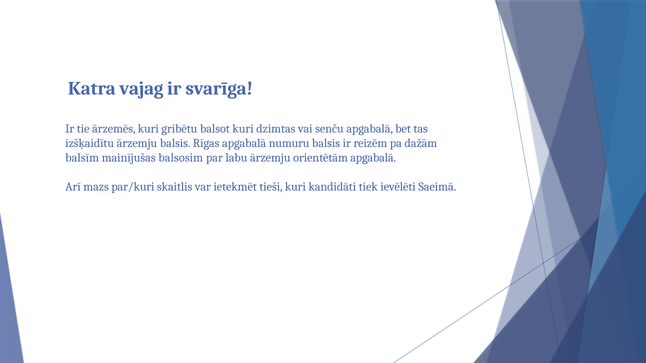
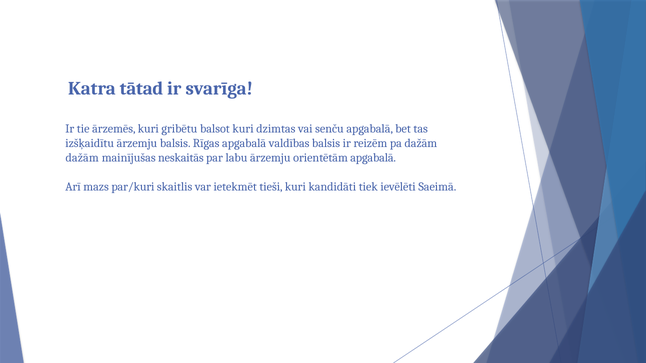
vajag: vajag -> tātad (141, 88)
numuru: numuru -> valdības (289, 143)
balsīm: balsīm -> dažām (82, 158)
balsosim: balsosim -> neskaitās (181, 158)
